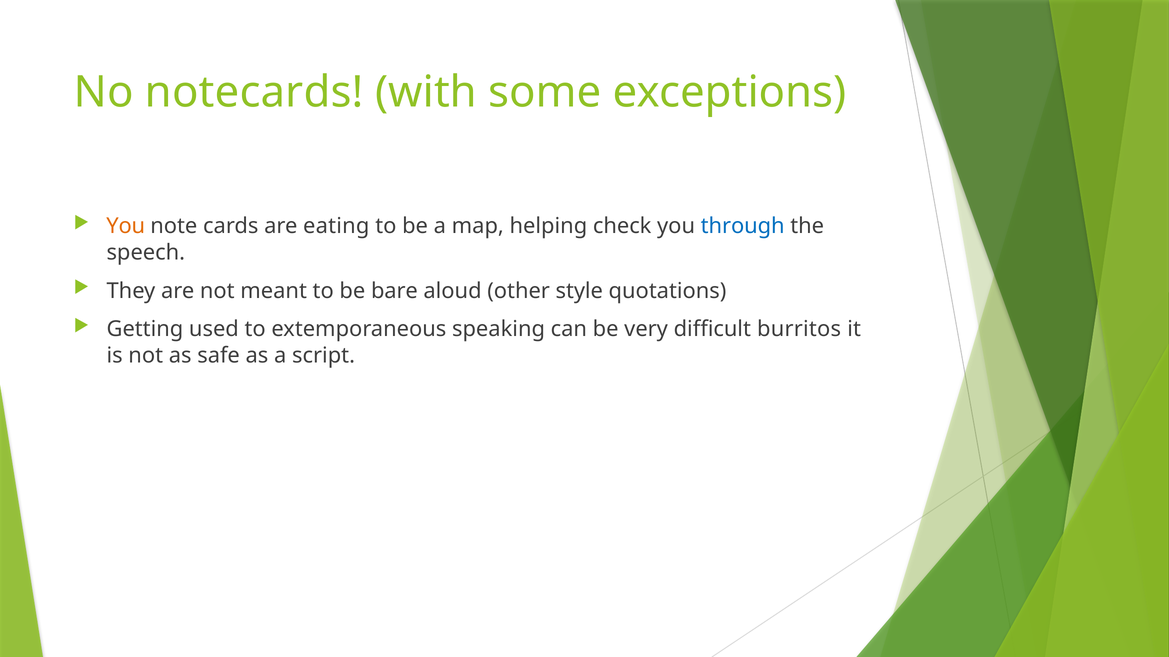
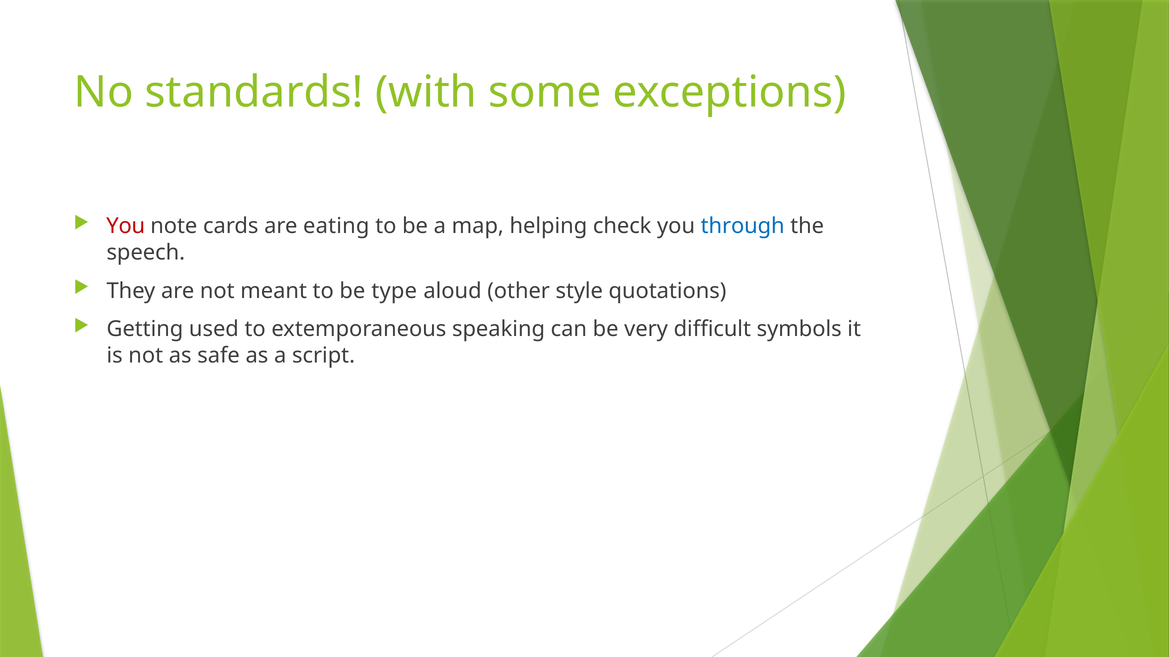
notecards: notecards -> standards (254, 92)
You colour: orange -> red (126, 226)
bare: bare -> type (394, 291)
burritos: burritos -> symbols (799, 330)
